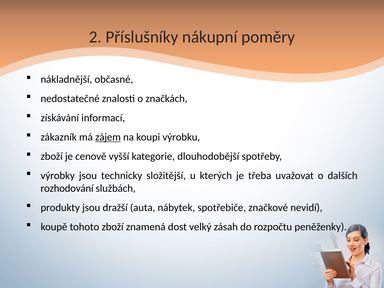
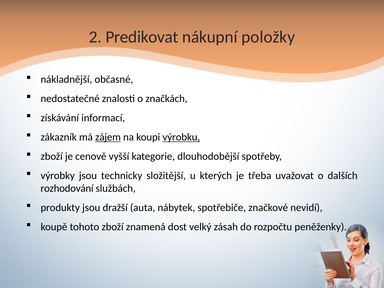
Příslušníky: Příslušníky -> Predikovat (142, 37)
poměry: poměry -> položky (268, 37)
výrobku underline: none -> present (181, 137)
